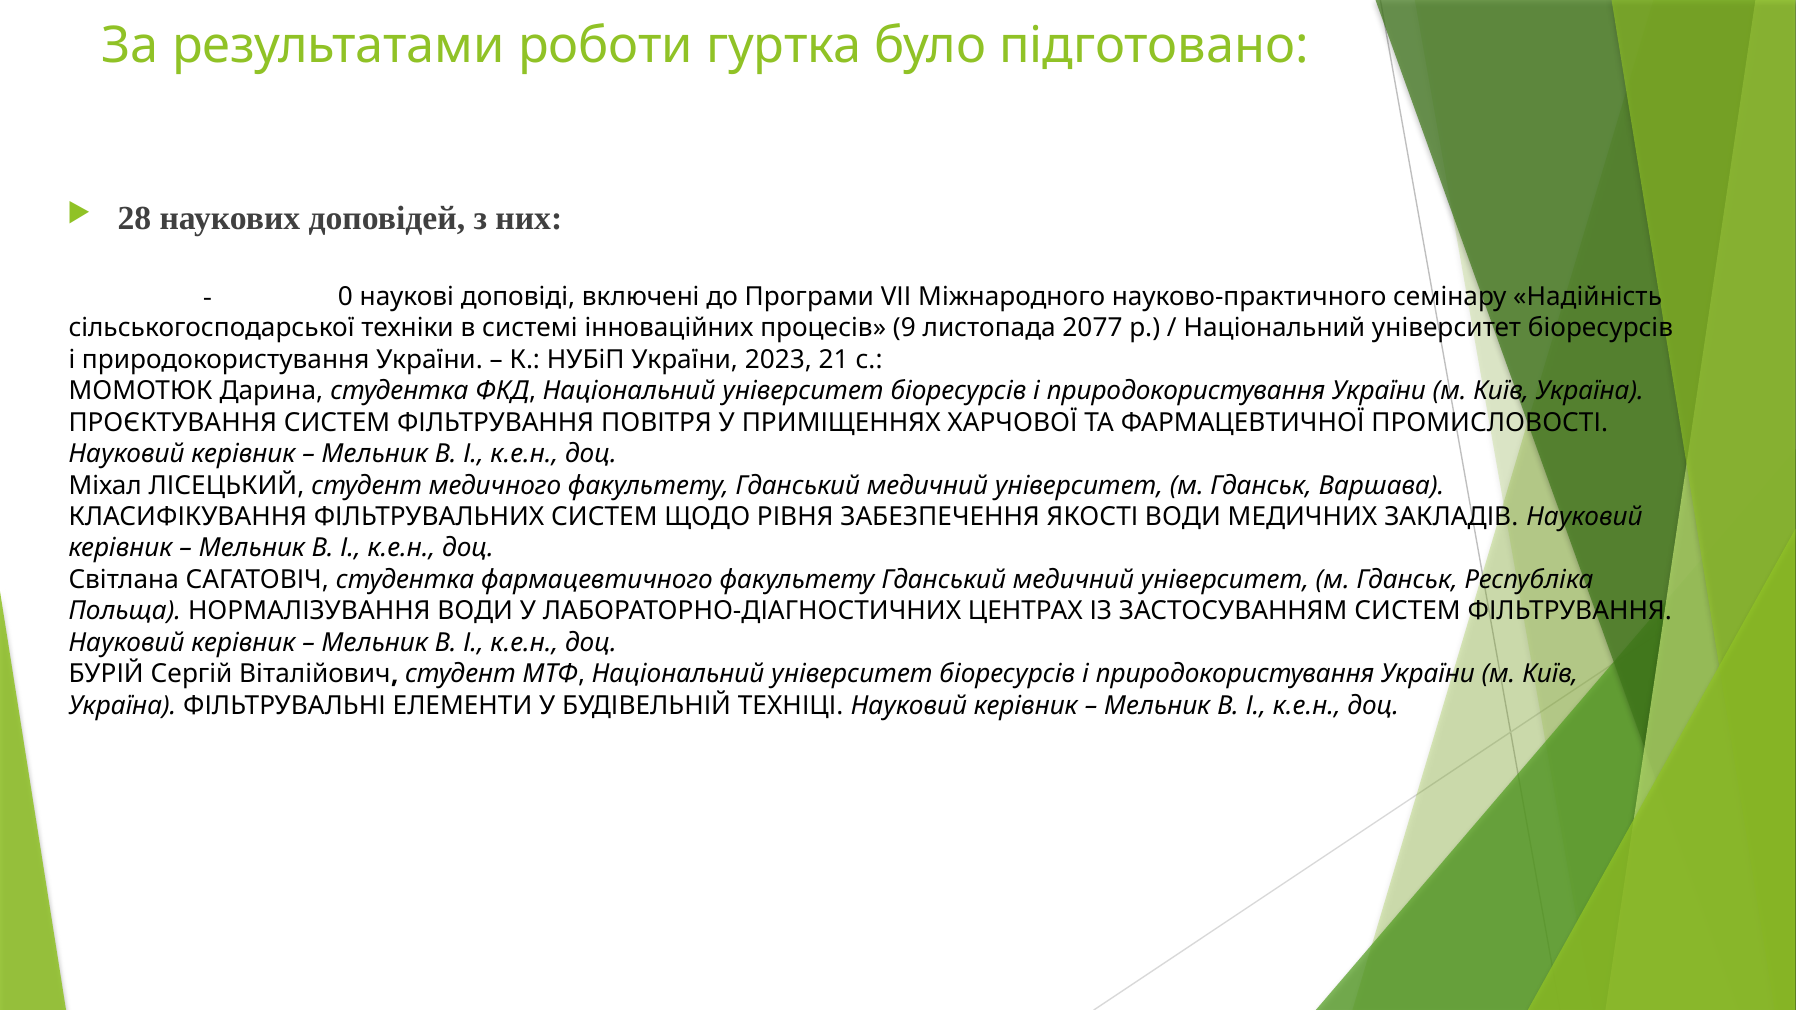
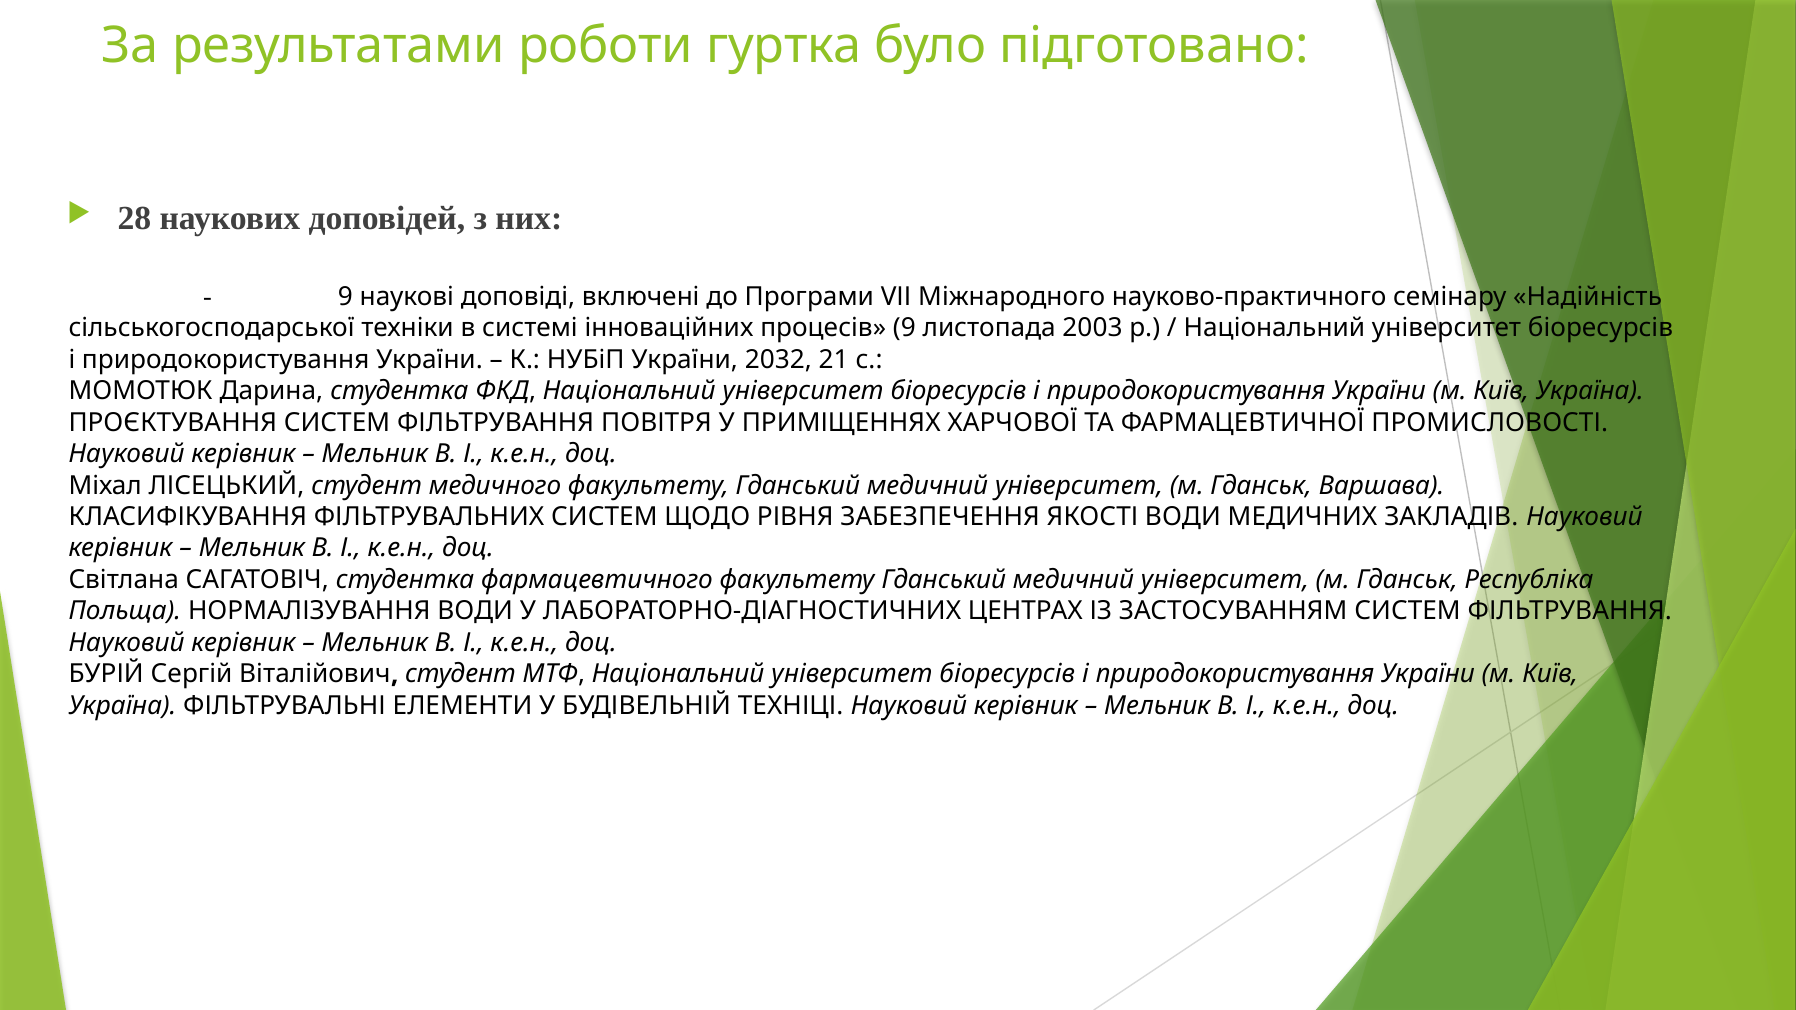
0: 0 -> 9 (345, 297)
2077: 2077 -> 2003 (1092, 328)
2023: 2023 -> 2032 (778, 360)
